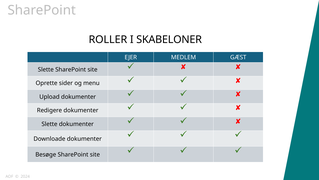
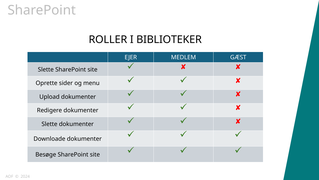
SKABELONER: SKABELONER -> BIBLIOTEKER (169, 39)
